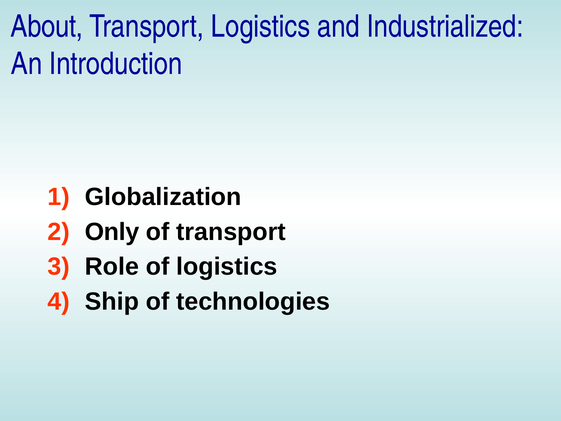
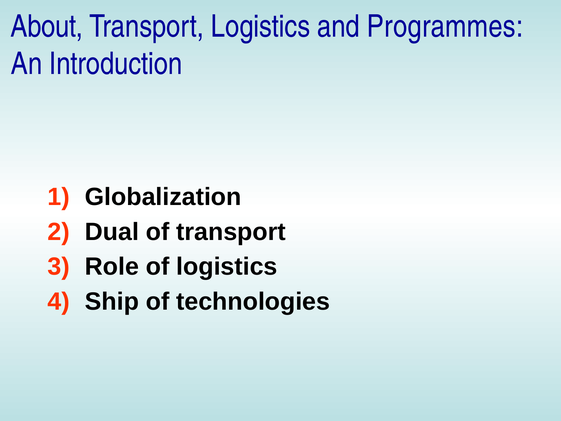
Industrialized: Industrialized -> Programmes (445, 26)
Only: Only -> Dual (112, 232)
